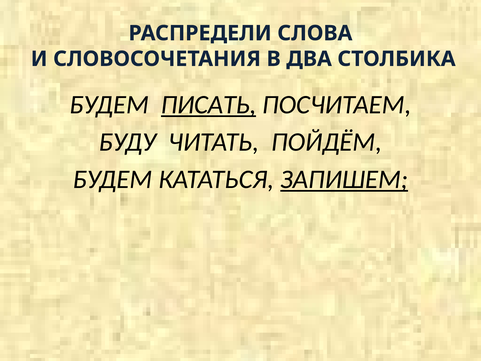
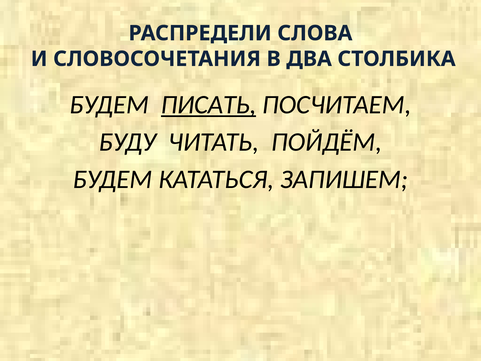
ЗАПИШЕМ underline: present -> none (344, 179)
